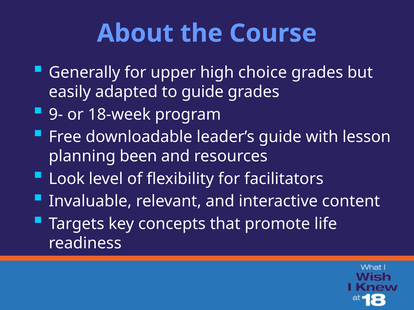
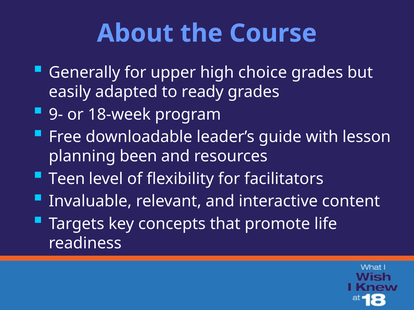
to guide: guide -> ready (203, 92)
Look: Look -> Teen (67, 179)
